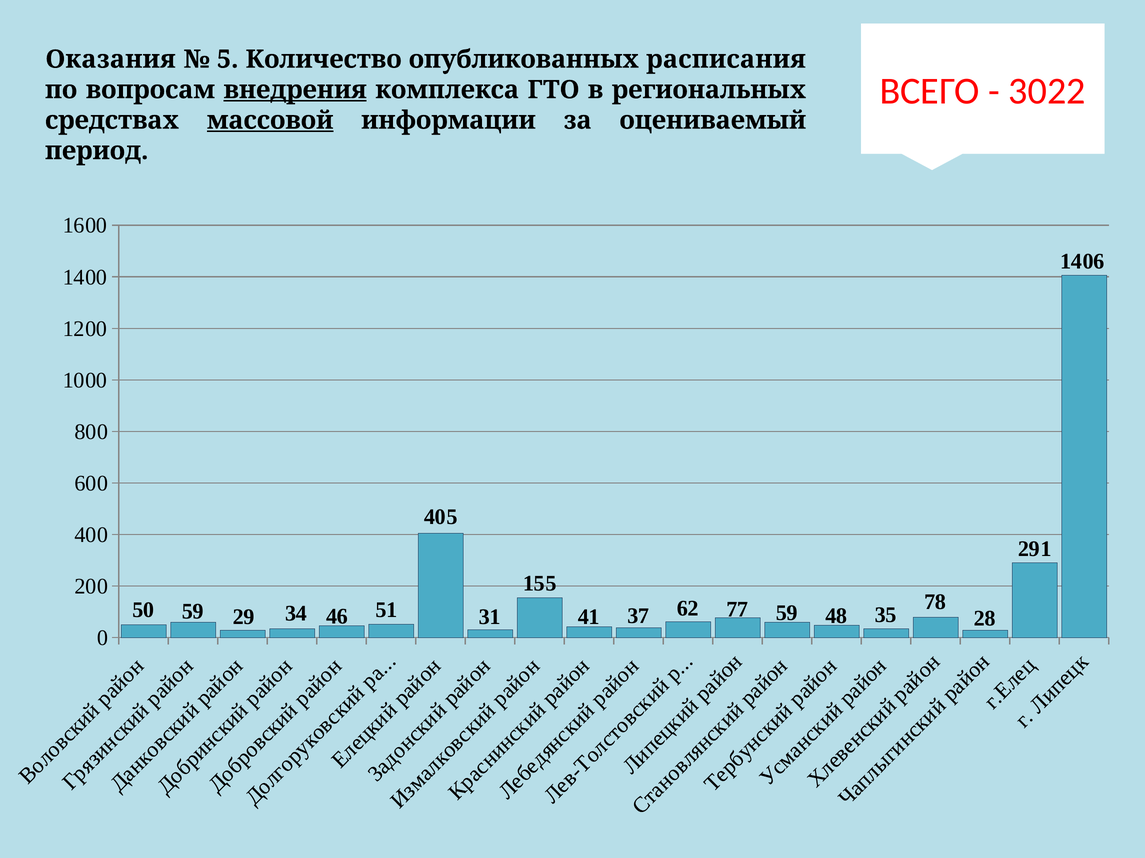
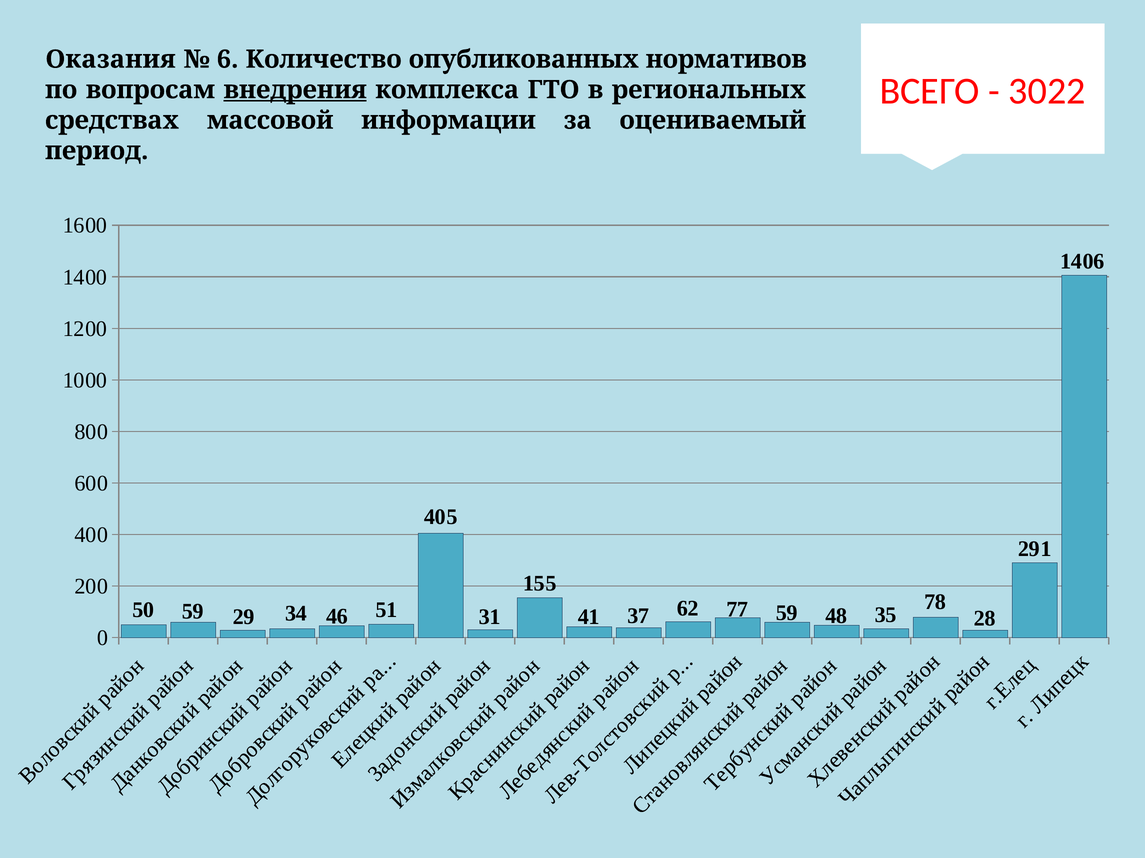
5: 5 -> 6 (228, 59)
расписания: расписания -> нормативов (726, 59)
массовой underline: present -> none (270, 120)
